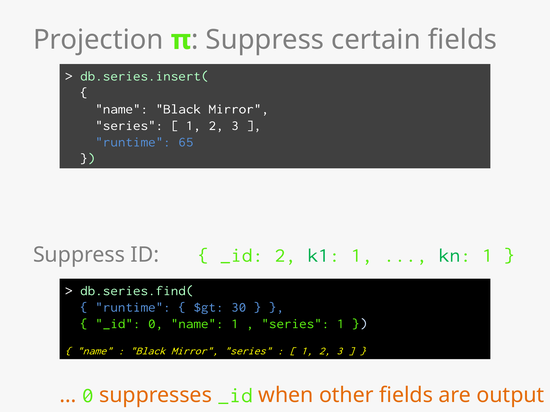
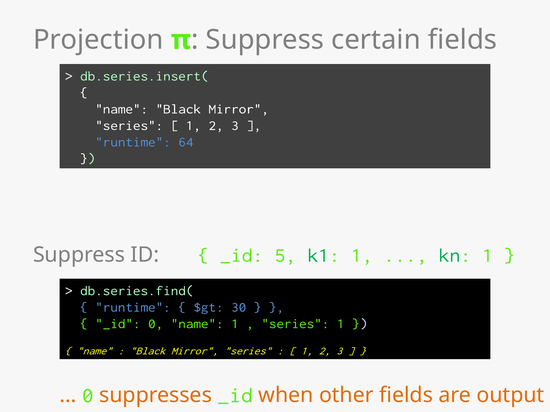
65: 65 -> 64 (186, 142)
_id 2: 2 -> 5 (285, 255)
